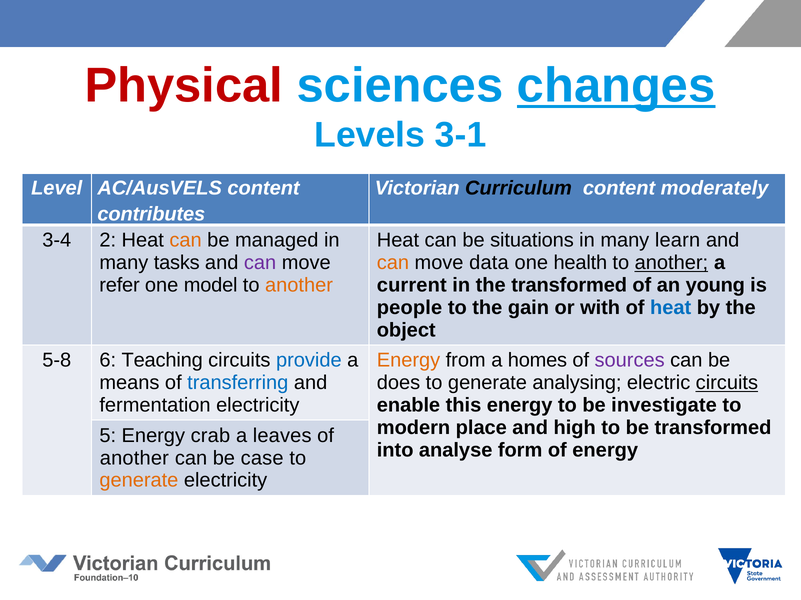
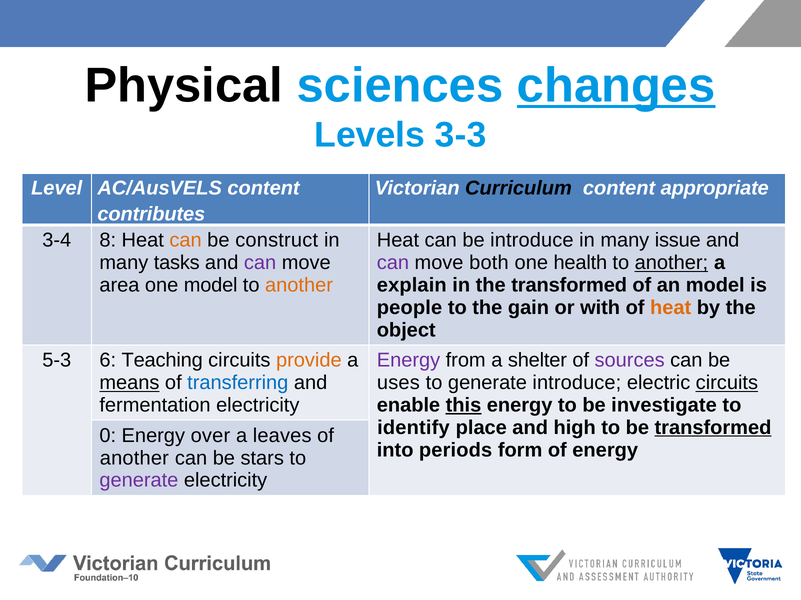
Physical colour: red -> black (184, 85)
3-1: 3-1 -> 3-3 (461, 135)
moderately: moderately -> appropriate (715, 188)
2: 2 -> 8 (108, 241)
managed: managed -> construct (277, 241)
be situations: situations -> introduce (532, 241)
learn: learn -> issue (678, 241)
can colour: orange -> purple (393, 263)
data: data -> both (489, 263)
refer: refer -> area (119, 286)
current: current -> explain (412, 286)
an young: young -> model (715, 286)
heat colour: blue -> orange (671, 308)
5-8: 5-8 -> 5-3 (57, 361)
provide colour: blue -> orange (309, 361)
Energy colour: orange -> purple (409, 361)
homes: homes -> shelter (537, 361)
means underline: none -> present (129, 383)
does: does -> uses (398, 383)
generate analysing: analysing -> introduce (577, 383)
this underline: none -> present (463, 406)
modern: modern -> identify (413, 428)
transformed underline: none -> present (713, 428)
5: 5 -> 0 (108, 436)
crab: crab -> over (210, 436)
analyse: analyse -> periods (456, 450)
case: case -> stars (262, 459)
generate colour: orange -> purple (139, 481)
